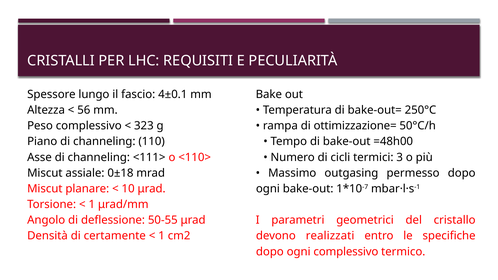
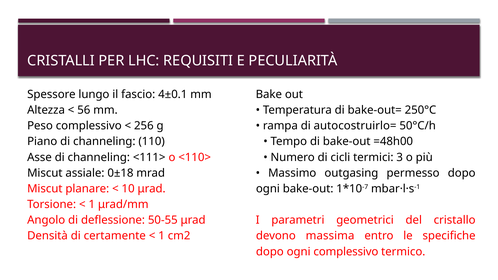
323: 323 -> 256 (144, 126)
ottimizzazione=: ottimizzazione= -> autocostruirlo= (355, 126)
realizzati: realizzati -> massima (330, 236)
